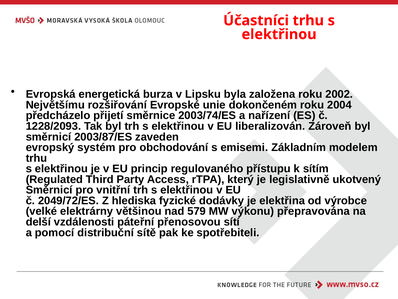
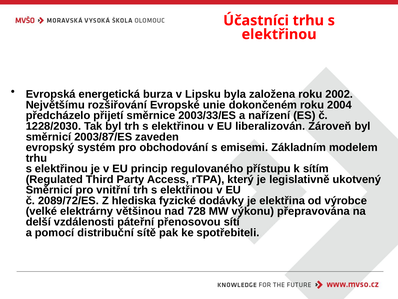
2003/74/ES: 2003/74/ES -> 2003/33/ES (207, 115)
1228/2093: 1228/2093 -> 1228/2030 (53, 126)
2049/72/ES: 2049/72/ES -> 2089/72/ES (68, 200)
579: 579 -> 728 (197, 211)
